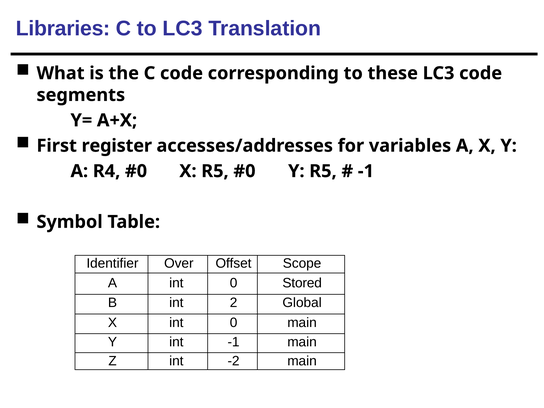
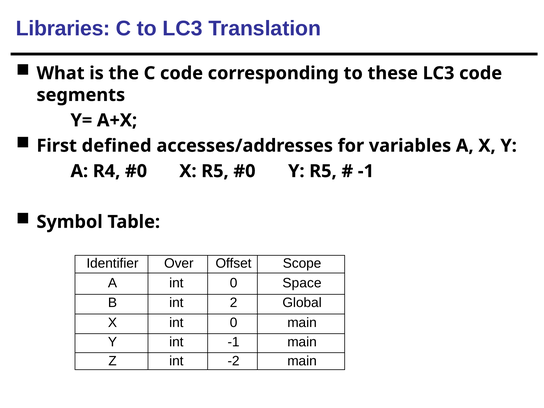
register: register -> defined (117, 146)
Stored: Stored -> Space (302, 283)
